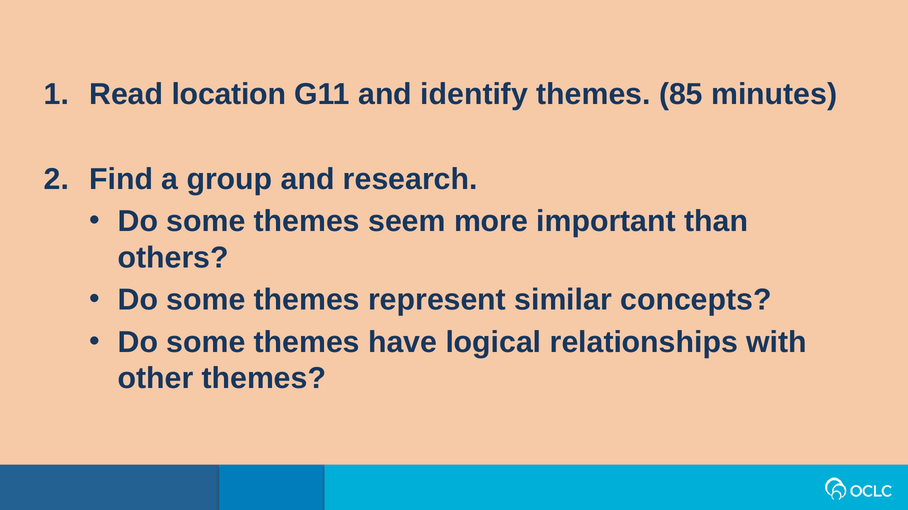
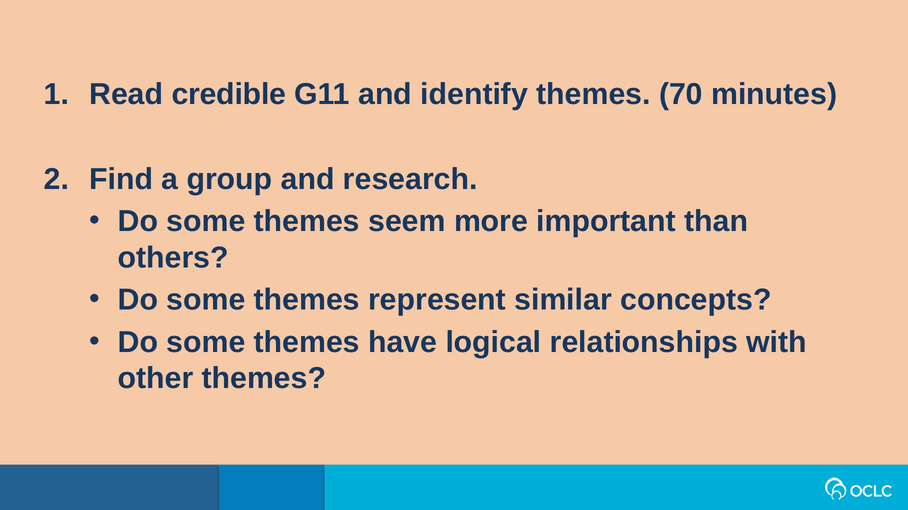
location: location -> credible (229, 95)
85: 85 -> 70 (681, 95)
